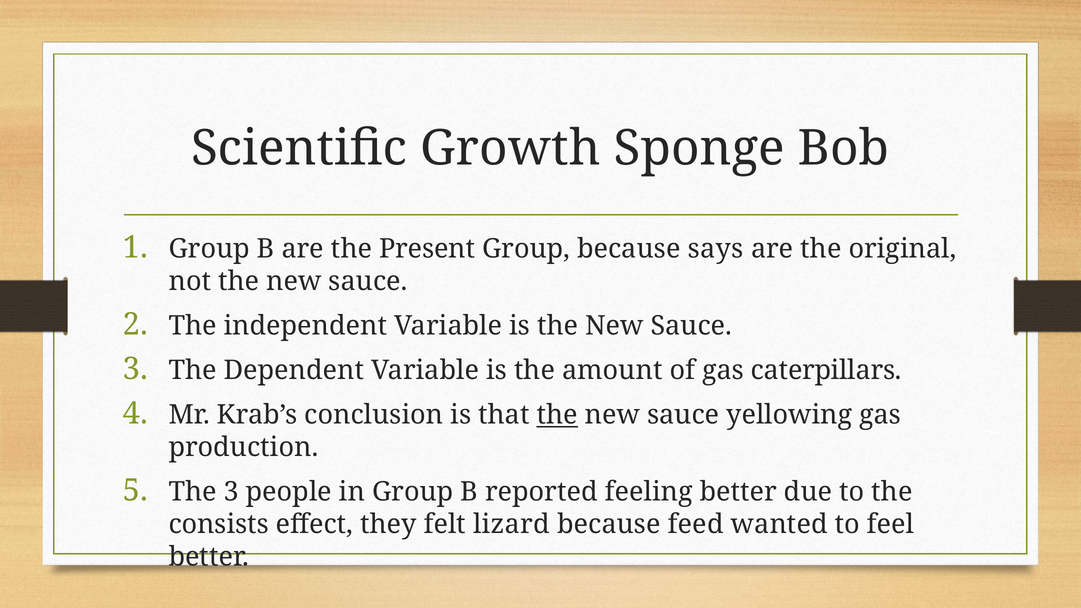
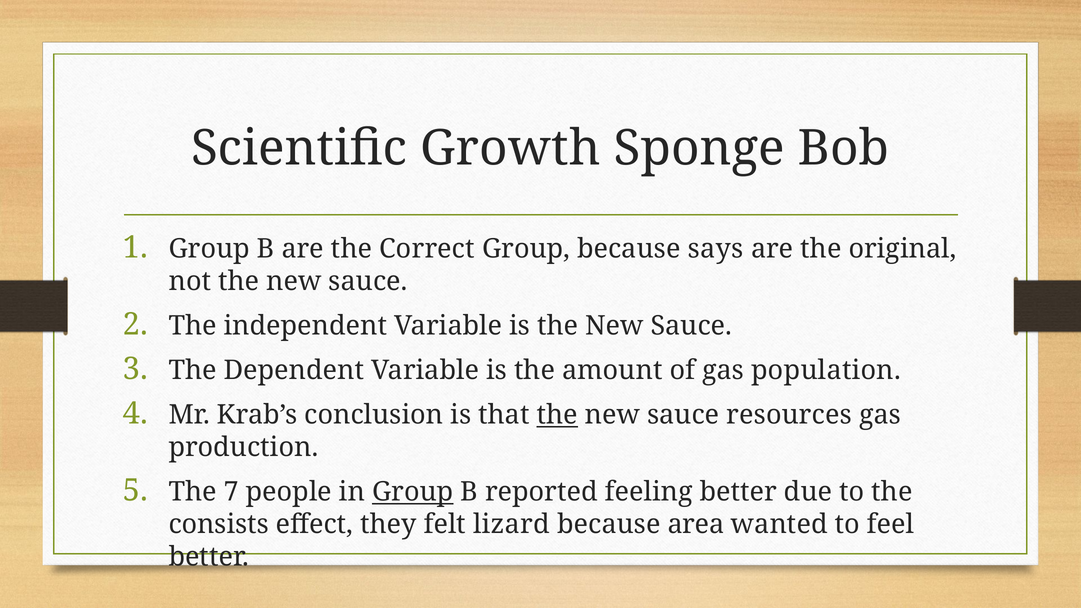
Present: Present -> Correct (427, 249)
caterpillars: caterpillars -> population (826, 370)
yellowing: yellowing -> resources (789, 415)
The 3: 3 -> 7 (231, 492)
Group underline: none -> present (413, 492)
feed: feed -> area (696, 525)
